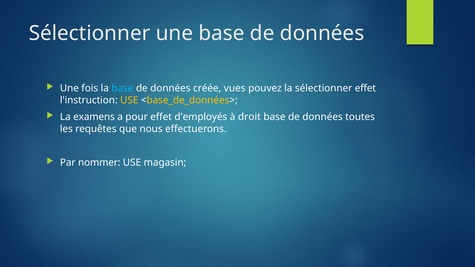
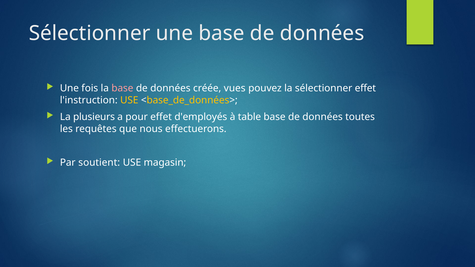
base colour: light blue -> pink (122, 88)
examens: examens -> plusieurs (94, 117)
droit: droit -> table (249, 117)
nommer: nommer -> soutient (99, 163)
